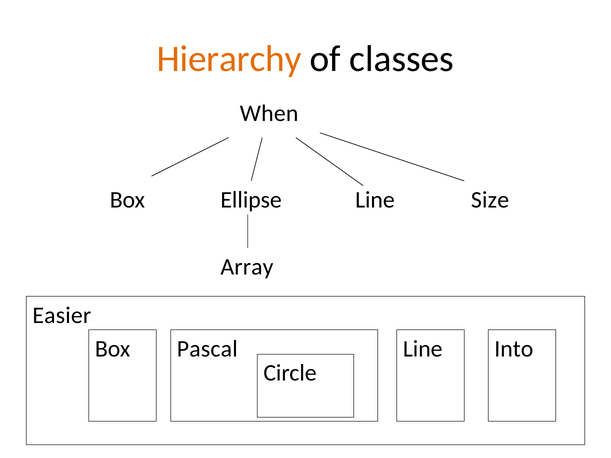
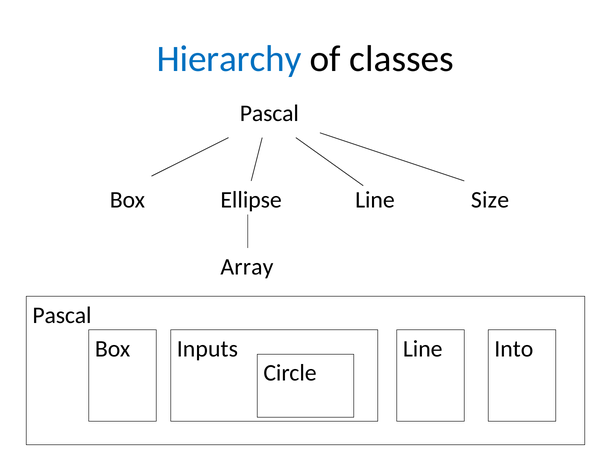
Hierarchy colour: orange -> blue (229, 59)
When: When -> Pascal (269, 113)
Easier: Easier -> Pascal (62, 315)
Pascal: Pascal -> Inputs (207, 349)
